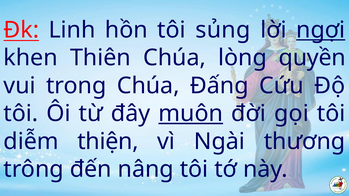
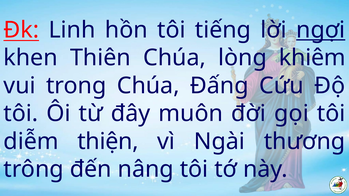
sủng: sủng -> tiếng (223, 30)
quyền: quyền -> khiêm (312, 58)
muôn underline: present -> none (191, 114)
